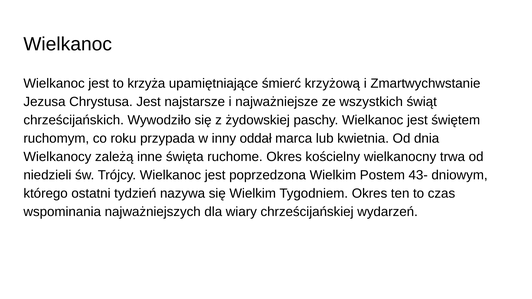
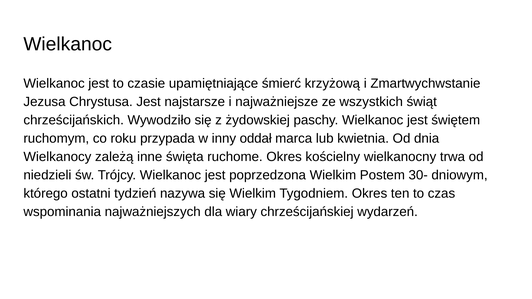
krzyża: krzyża -> czasie (146, 84)
43-: 43- -> 30- (418, 175)
